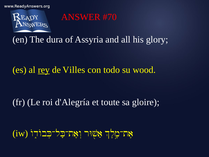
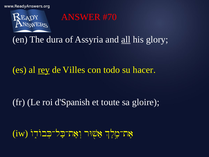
all underline: none -> present (126, 39)
wood: wood -> hacer (144, 70)
d'Alegría: d'Alegría -> d'Spanish (72, 102)
